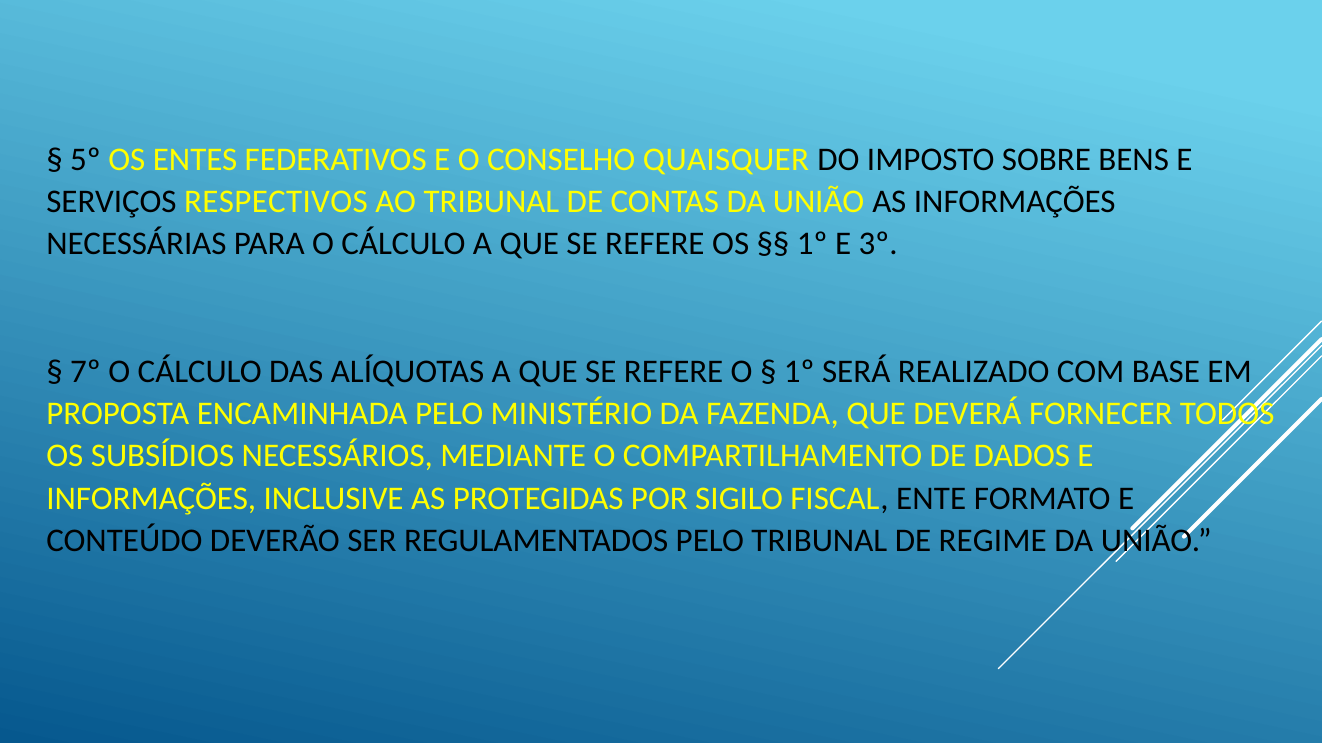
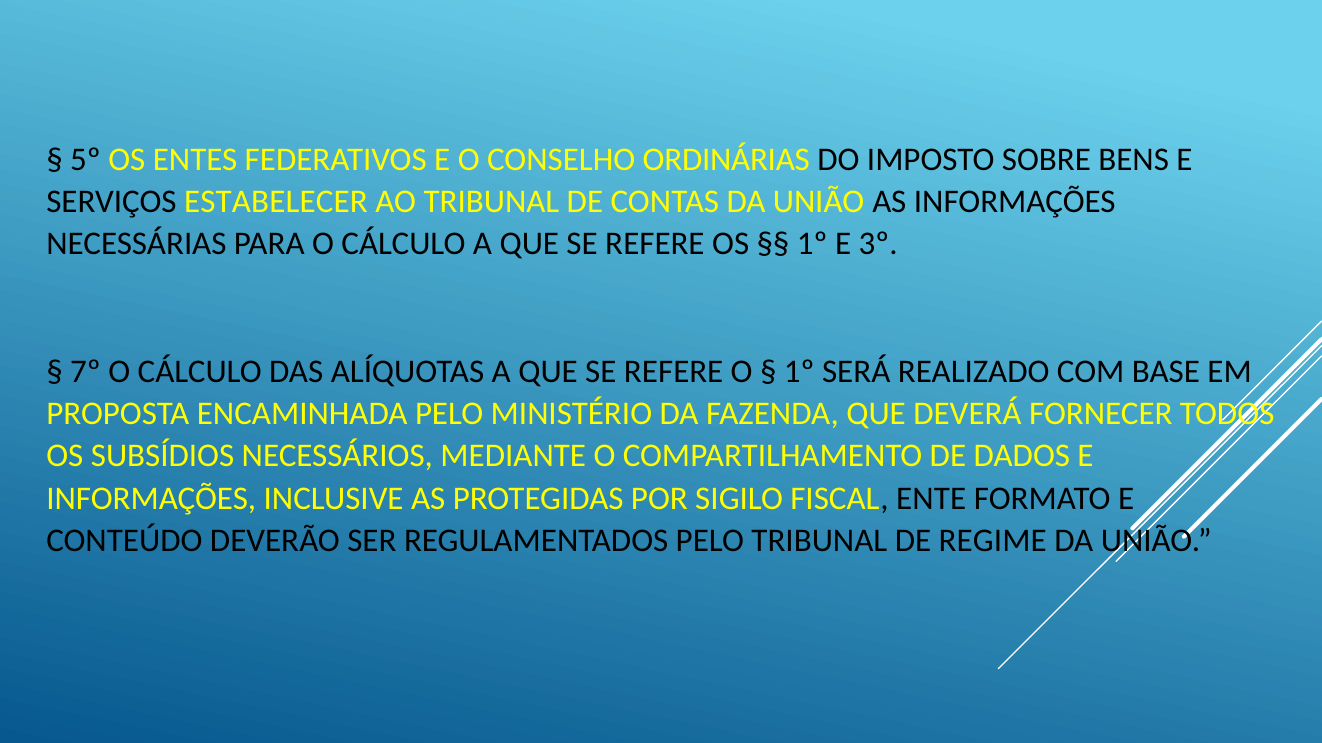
QUAISQUER: QUAISQUER -> ORDINÁRIAS (726, 159)
RESPECTIVOS: RESPECTIVOS -> ESTABELECER (276, 202)
